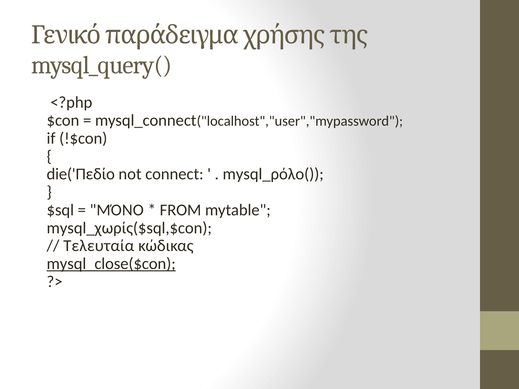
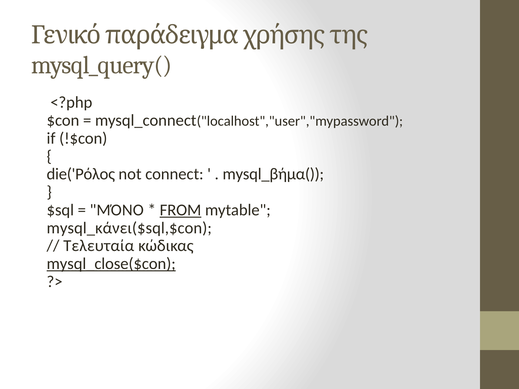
die('Πεδίο: die('Πεδίο -> die('Ρόλος (81, 174)
mysql_ρόλο(: mysql_ρόλο( -> mysql_βήμα( (273, 174)
FROM underline: none -> present (180, 210)
mysql_χωρίς($sql,$con: mysql_χωρίς($sql,$con -> mysql_κάνει($sql,$con (129, 228)
